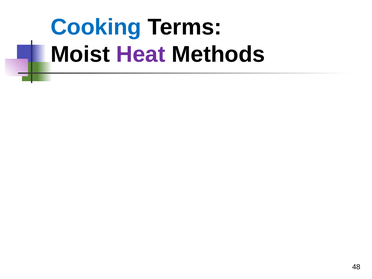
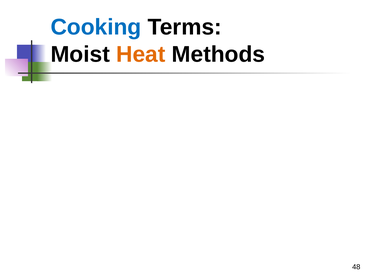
Heat colour: purple -> orange (141, 54)
